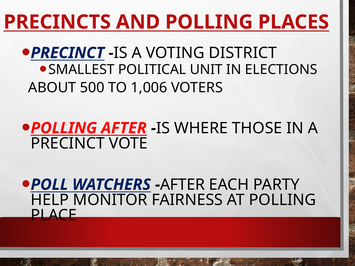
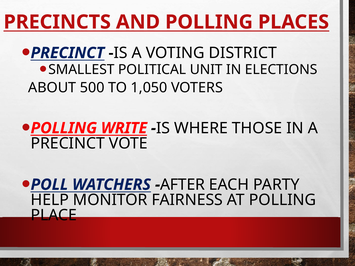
1,006: 1,006 -> 1,050 (149, 88)
POLLING AFTER: AFTER -> WRITE (124, 128)
